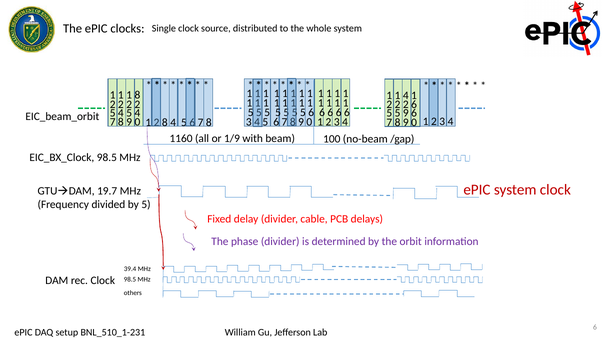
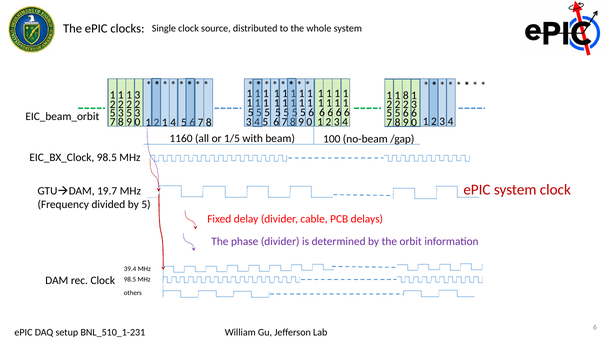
1 8: 8 -> 3 (137, 95)
1 4: 4 -> 8 (406, 95)
2 2 6: 6 -> 3 (414, 104)
4: 4 -> 3 (121, 113)
4: 4 -> 3 (137, 113)
9: 9 -> 6 (406, 113)
8: 8 -> 1 (165, 122)
1/9: 1/9 -> 1/5 (232, 138)
